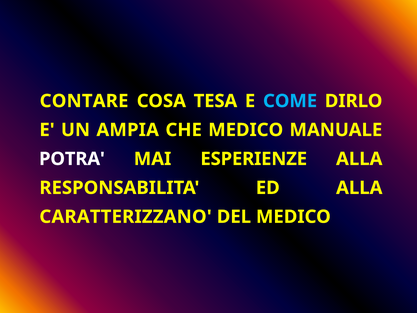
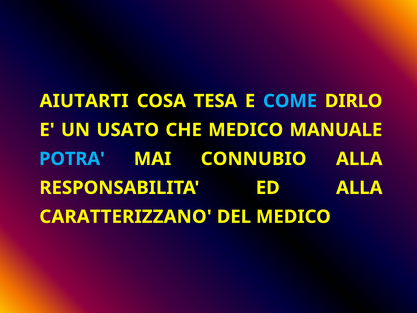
CONTARE: CONTARE -> AIUTARTI (84, 101)
AMPIA: AMPIA -> USATO (128, 130)
POTRA colour: white -> light blue (72, 159)
ESPERIENZE: ESPERIENZE -> CONNUBIO (254, 159)
